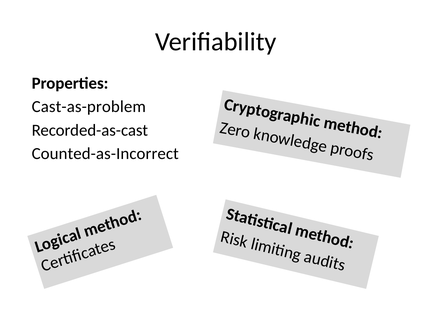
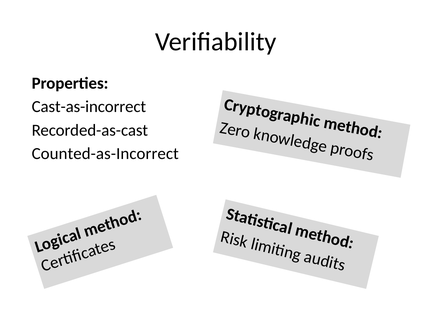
Cast-as-problem: Cast-as-problem -> Cast-as-incorrect (89, 107)
